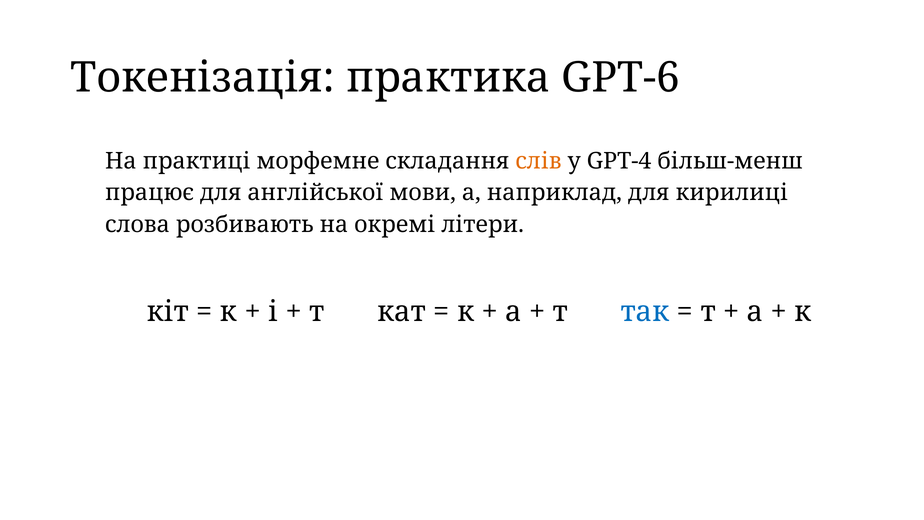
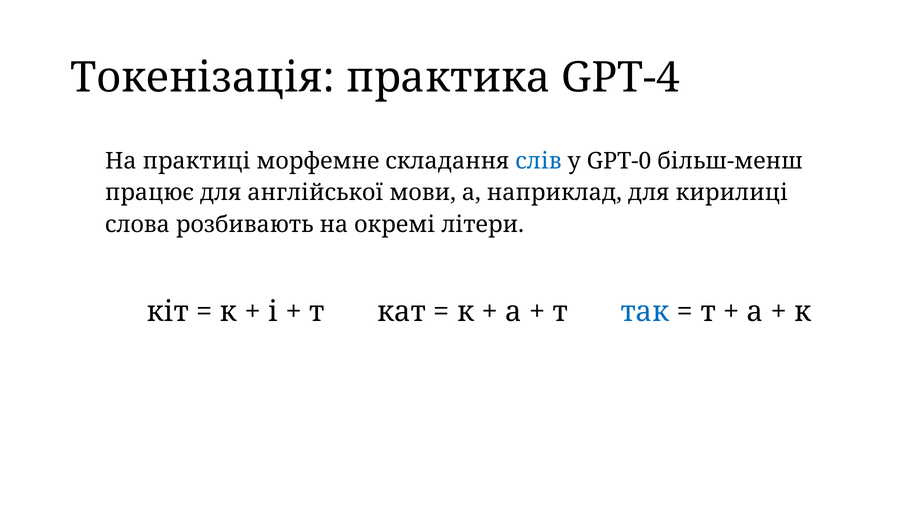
GPT-6: GPT-6 -> GPT-4 (621, 78)
слів colour: orange -> blue (539, 161)
GPT-4: GPT-4 -> GPT-0 (619, 161)
